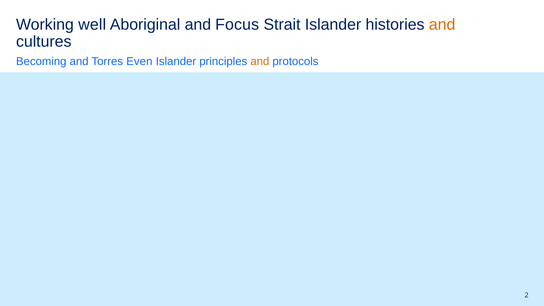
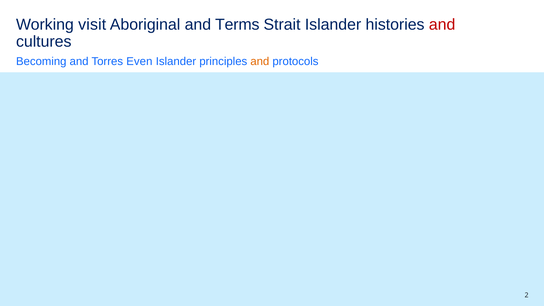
well: well -> visit (92, 25)
Focus: Focus -> Terms (237, 25)
and colour: orange -> red (442, 25)
